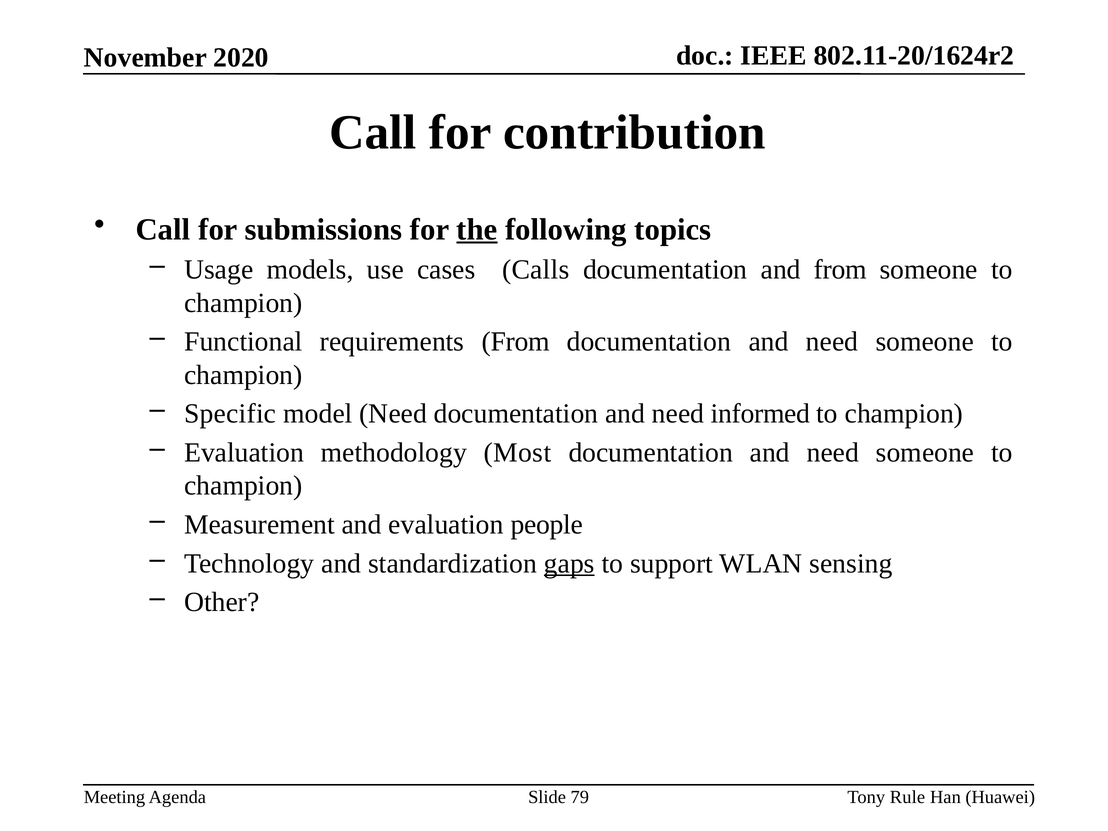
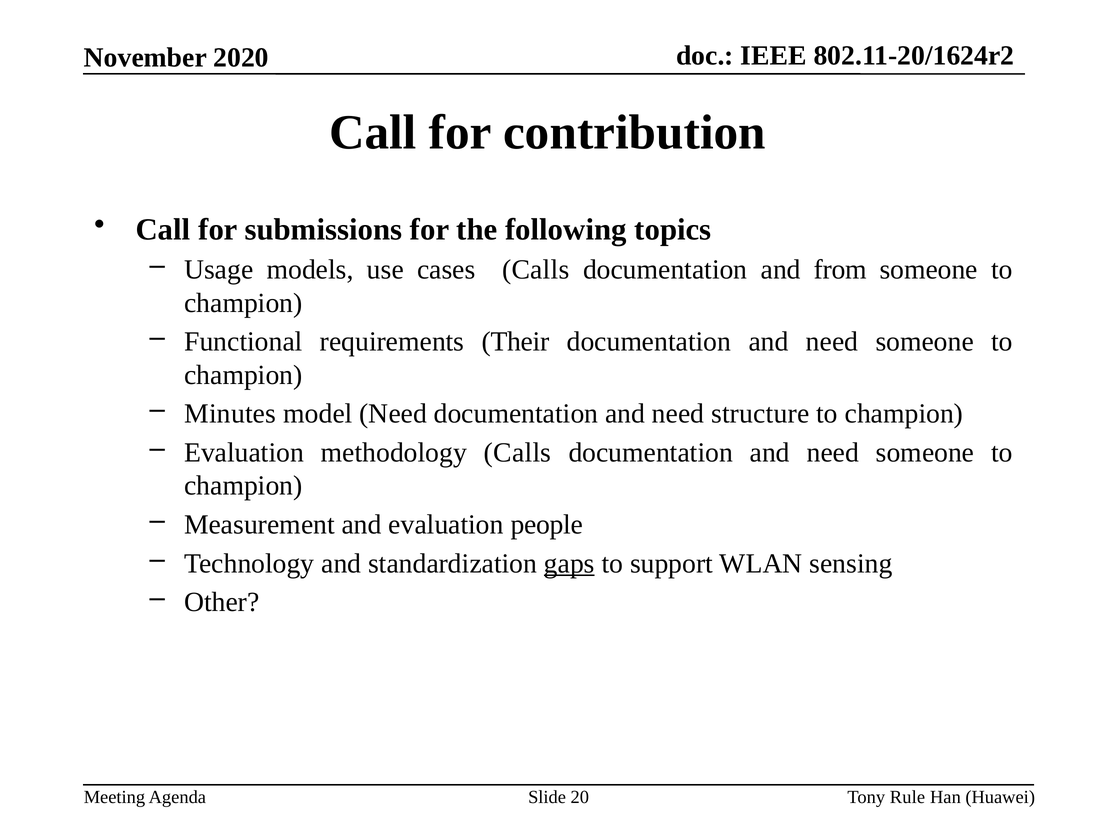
the underline: present -> none (477, 229)
requirements From: From -> Their (516, 342)
Specific: Specific -> Minutes (230, 414)
informed: informed -> structure (760, 414)
methodology Most: Most -> Calls (518, 453)
79: 79 -> 20 (580, 797)
